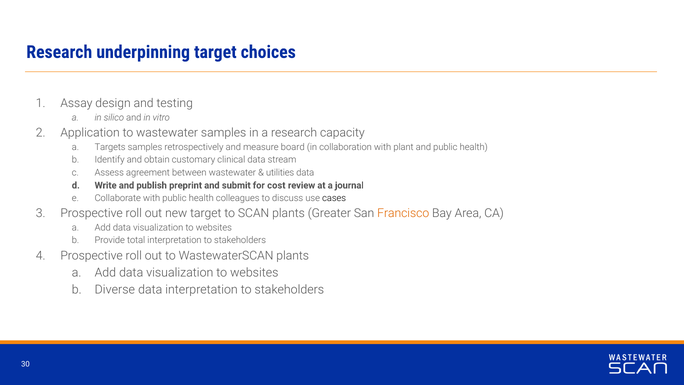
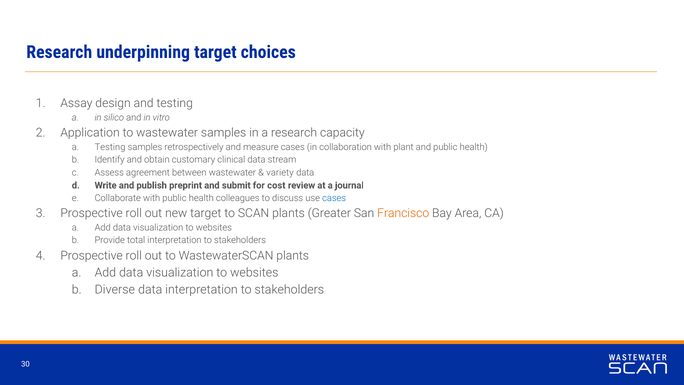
a Targets: Targets -> Testing (110, 147)
measure board: board -> cases (293, 147)
utilities: utilities -> variety (280, 173)
cases colour: black -> blue (334, 198)
